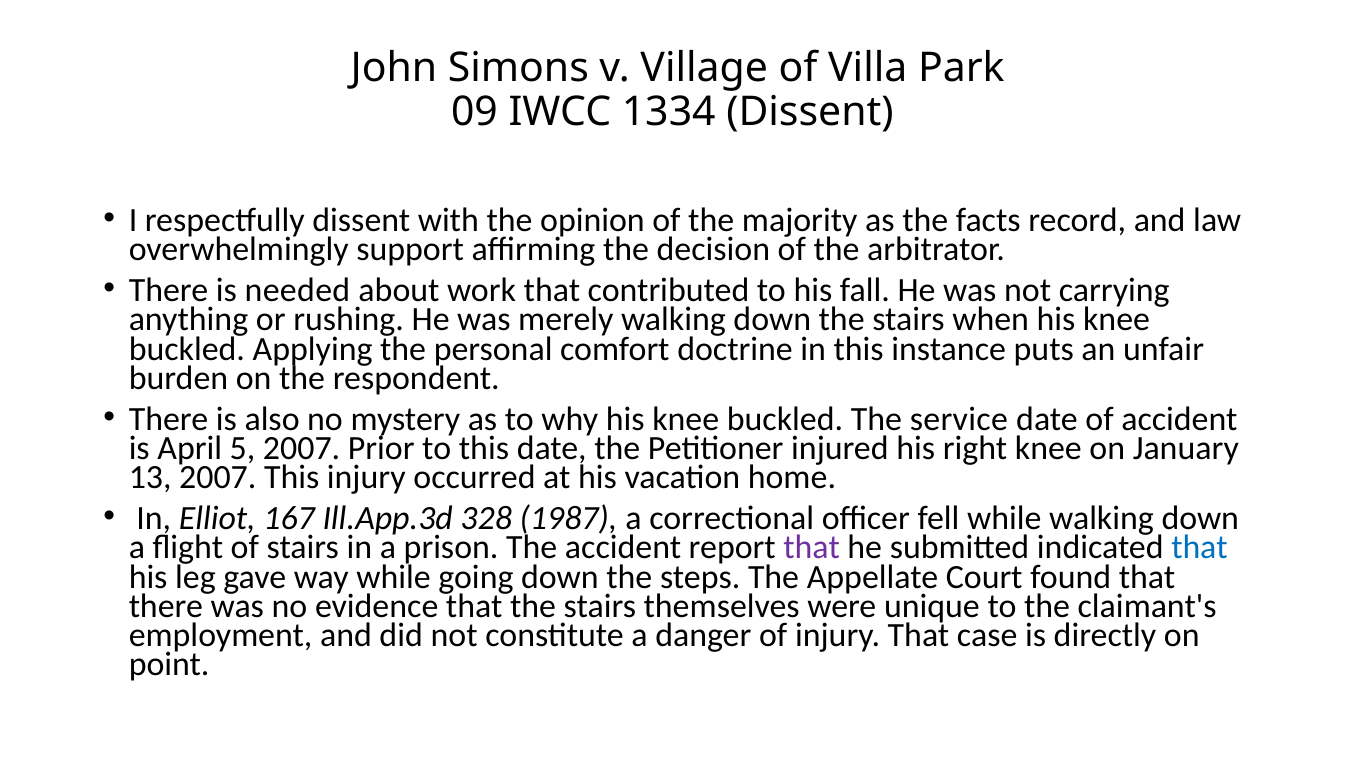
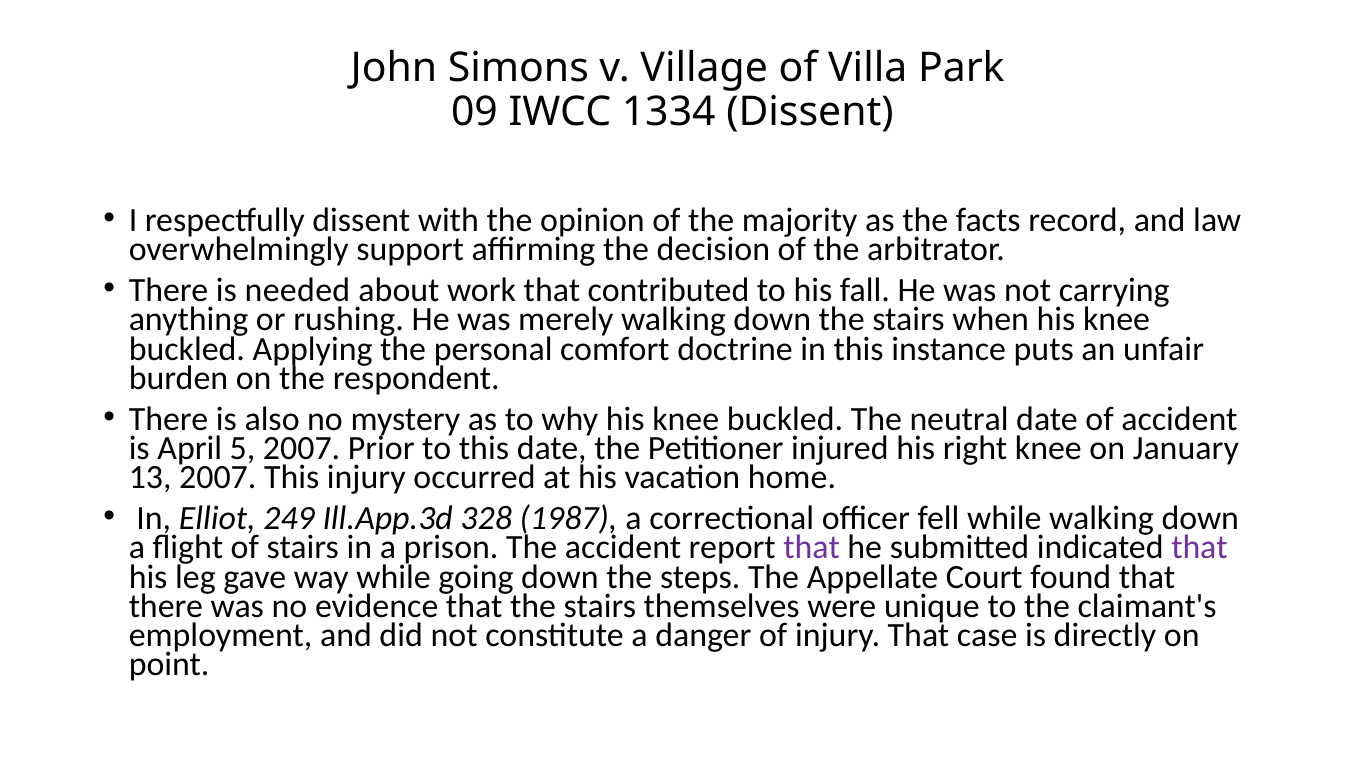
service: service -> neutral (959, 419)
167: 167 -> 249 (289, 518)
that colour: blue -> purple (1199, 547)
